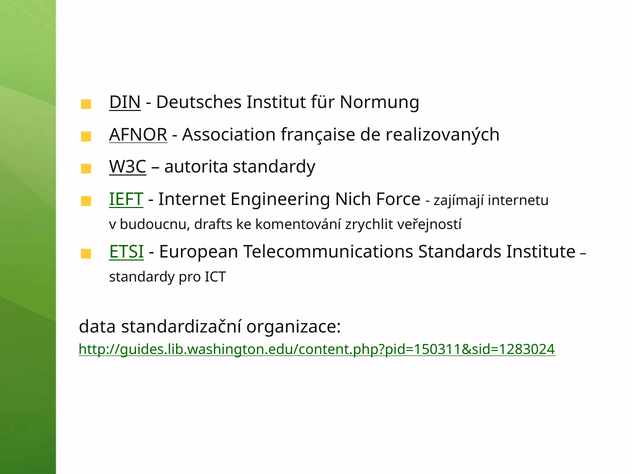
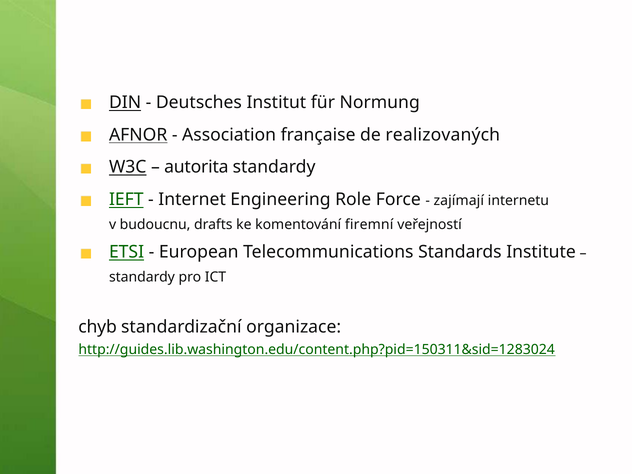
Nich: Nich -> Role (353, 199)
zrychlit: zrychlit -> firemní (369, 224)
data: data -> chyb (98, 327)
